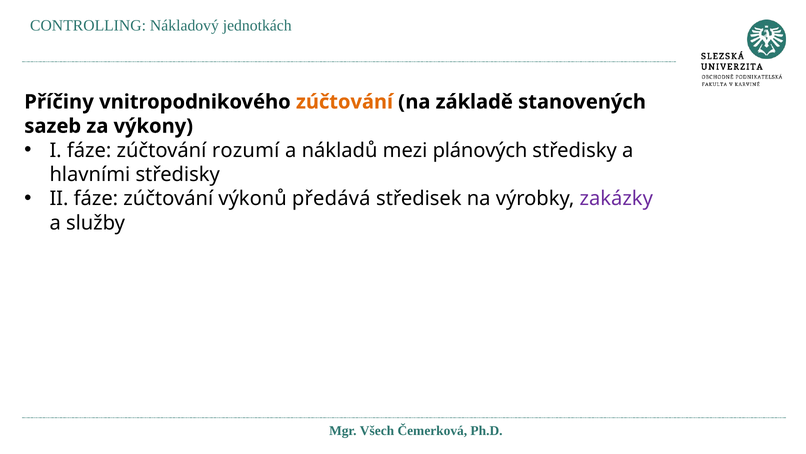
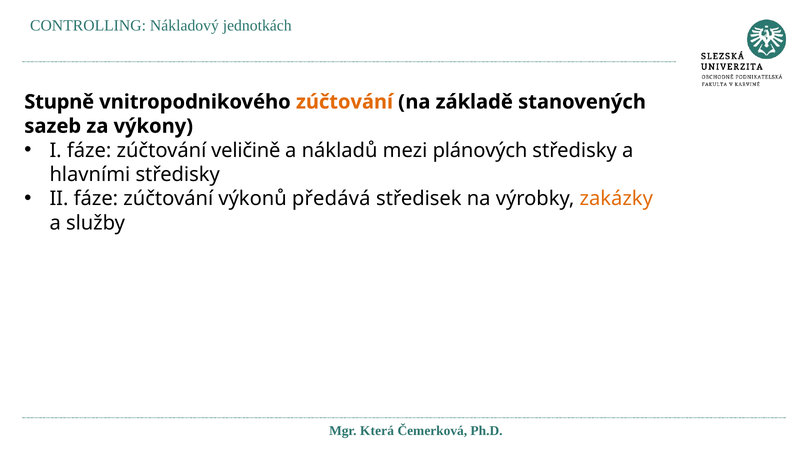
Příčiny: Příčiny -> Stupně (59, 102)
rozumí: rozumí -> veličině (246, 150)
zakázky colour: purple -> orange (616, 199)
Všech: Všech -> Která (377, 430)
